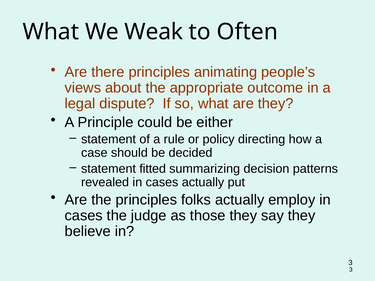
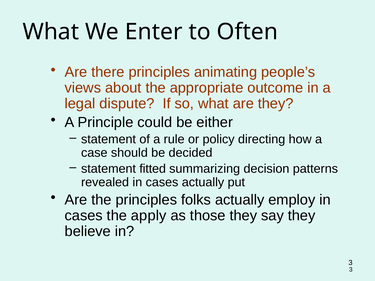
Weak: Weak -> Enter (154, 32)
judge: judge -> apply (149, 216)
